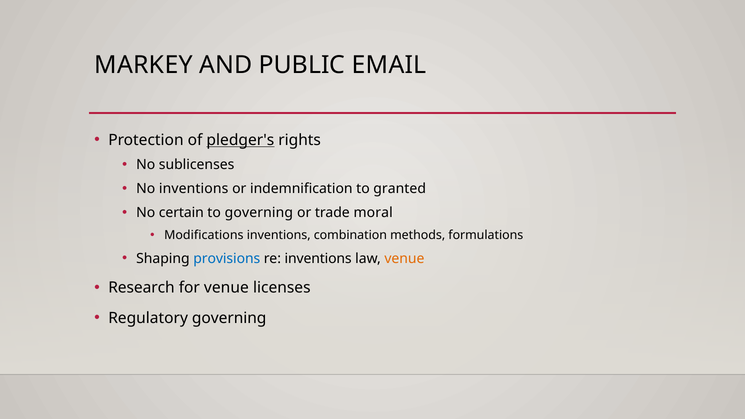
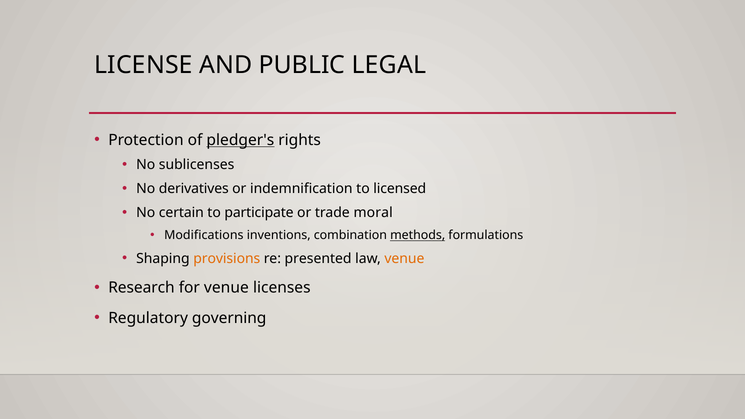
MARKEY: MARKEY -> LICENSE (143, 65)
EMAIL: EMAIL -> LEGAL (389, 65)
No inventions: inventions -> derivatives (194, 189)
granted: granted -> licensed (400, 189)
to governing: governing -> participate (259, 213)
methods underline: none -> present (418, 235)
provisions colour: blue -> orange (227, 259)
re inventions: inventions -> presented (318, 259)
